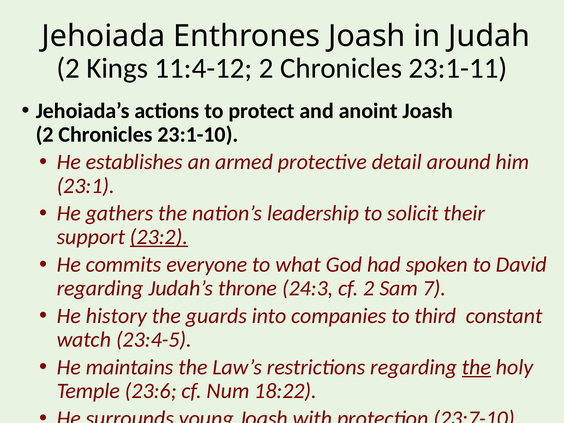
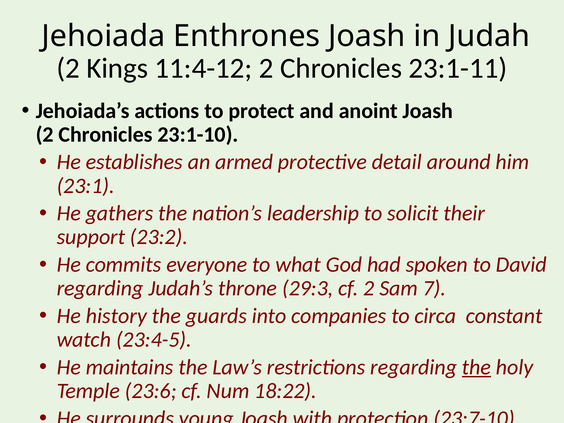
23:2 underline: present -> none (159, 237)
24:3: 24:3 -> 29:3 (308, 288)
third: third -> circa (435, 316)
